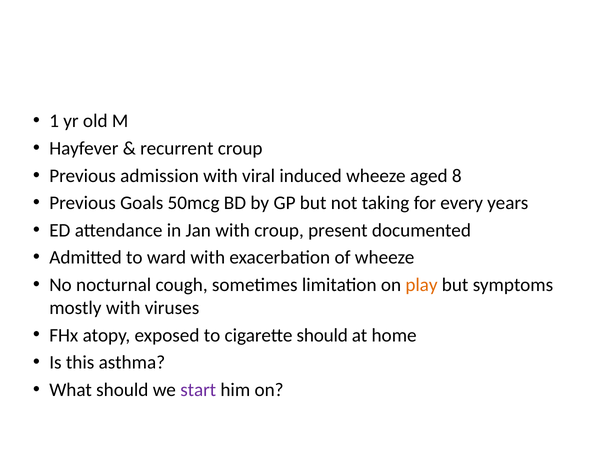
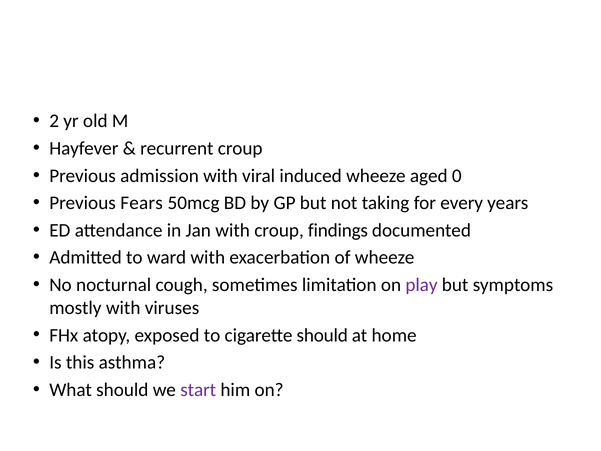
1: 1 -> 2 (54, 121)
8: 8 -> 0 (457, 176)
Goals: Goals -> Fears (142, 203)
present: present -> findings (338, 230)
play colour: orange -> purple (421, 285)
